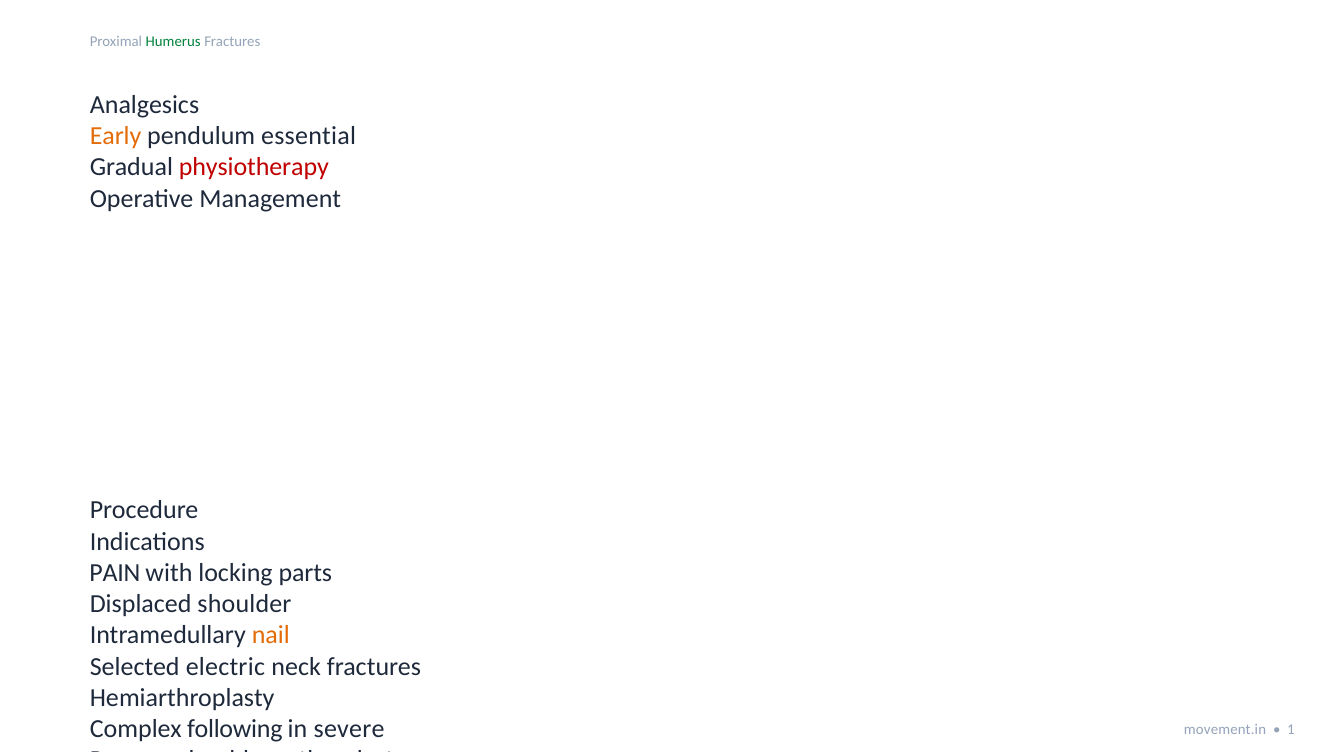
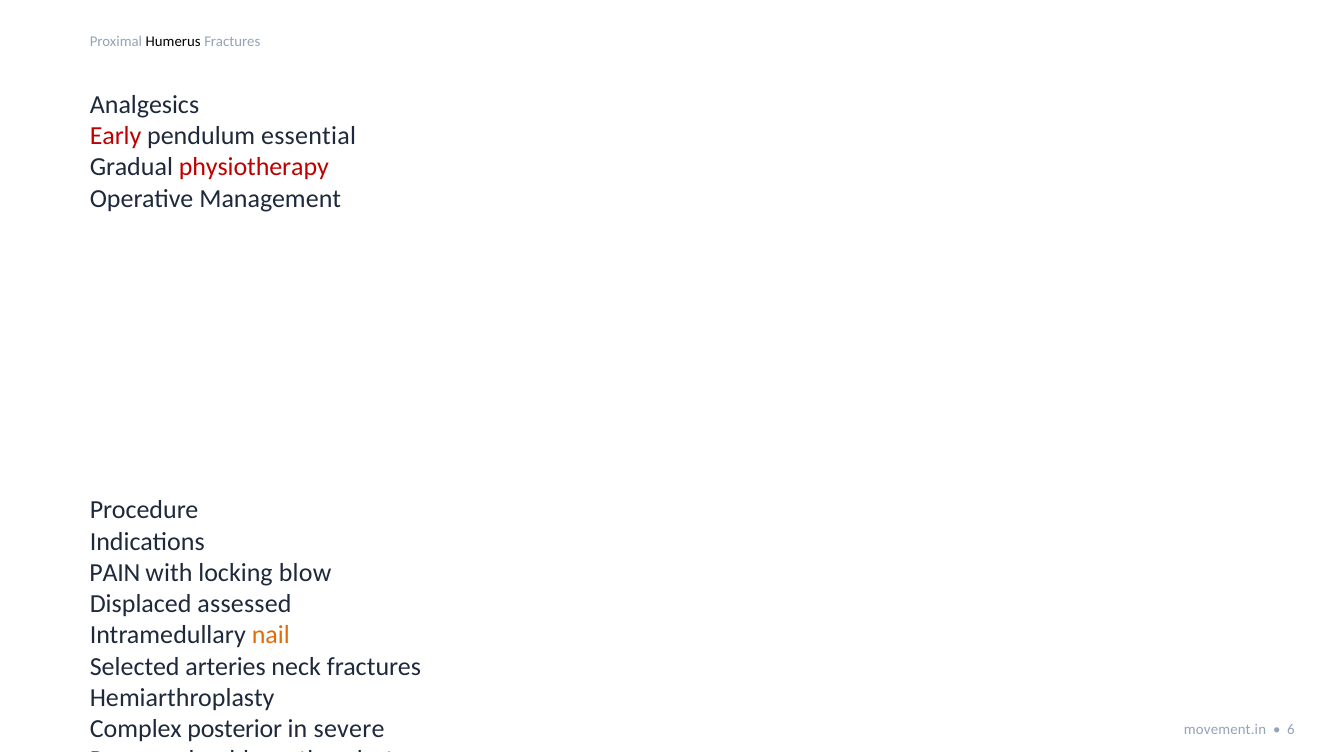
Humerus colour: green -> black (173, 42)
Early colour: orange -> red (116, 136)
parts: parts -> blow (305, 572)
Displaced shoulder: shoulder -> assessed (245, 604)
electric: electric -> arteries (226, 666)
following: following -> posterior (235, 728)
1: 1 -> 6 (1291, 729)
